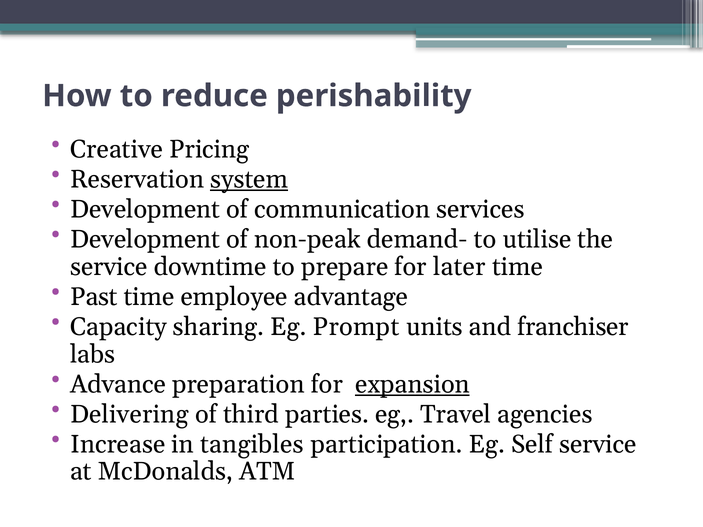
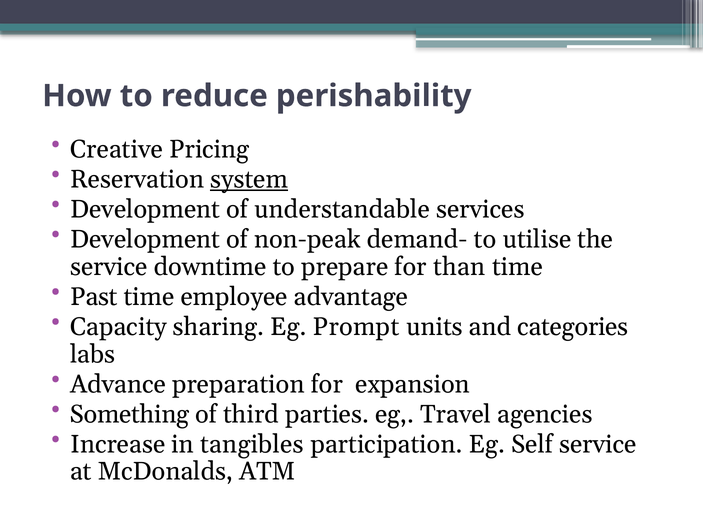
communication: communication -> understandable (342, 209)
later: later -> than (459, 267)
franchiser: franchiser -> categories (573, 327)
expansion underline: present -> none (412, 384)
Delivering: Delivering -> Something (130, 414)
